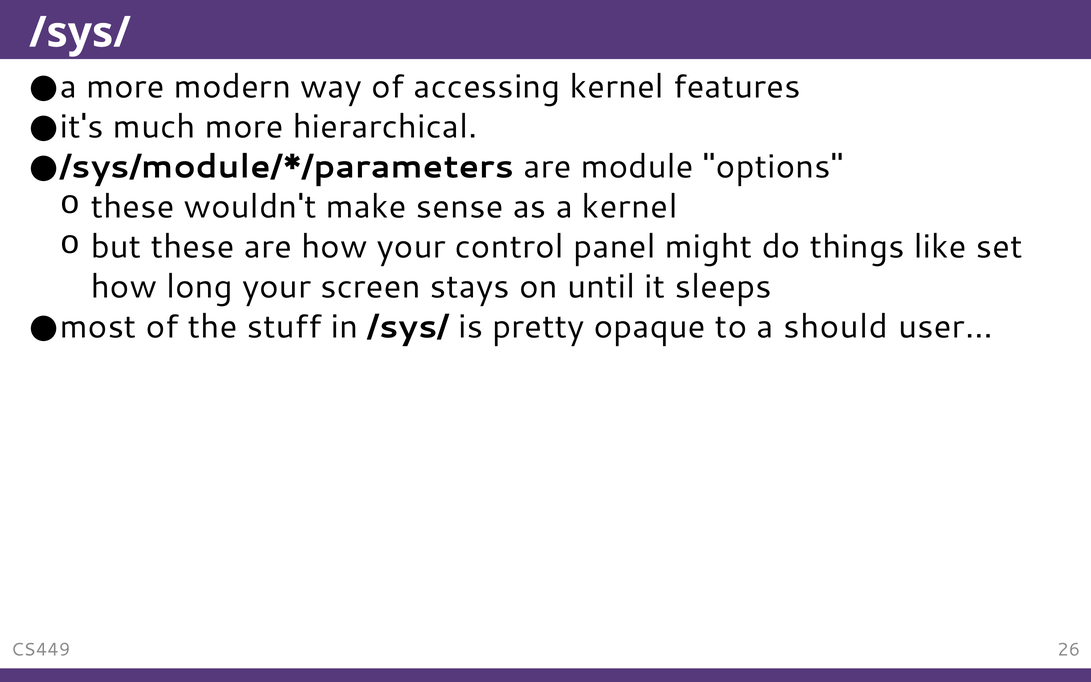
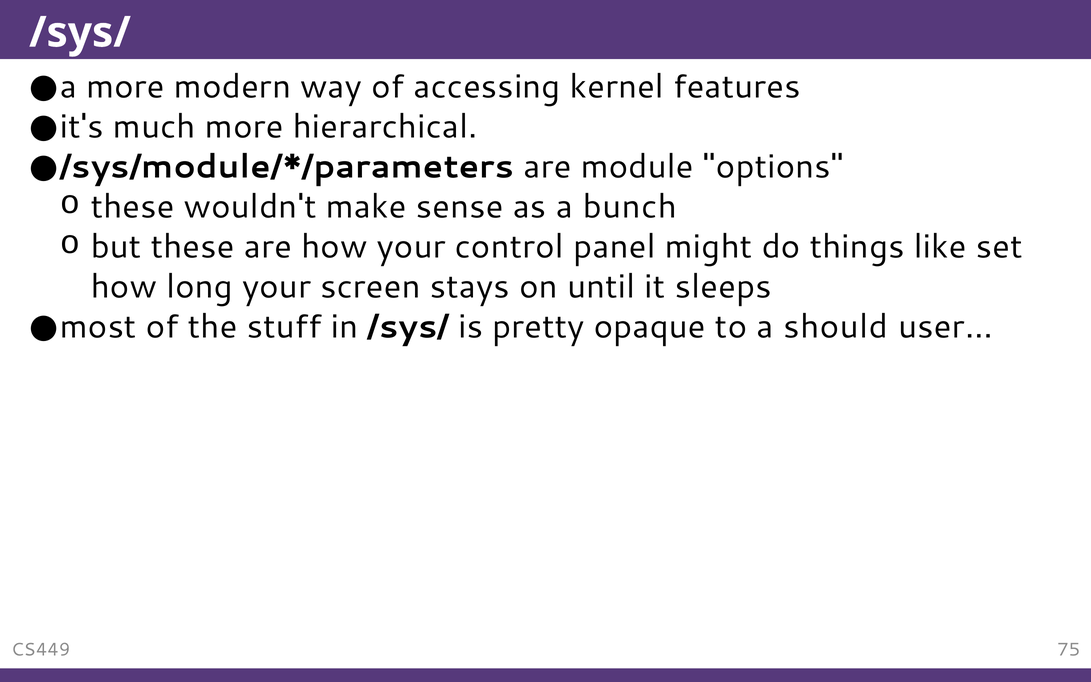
a kernel: kernel -> bunch (630, 207)
26: 26 -> 75 (1069, 649)
